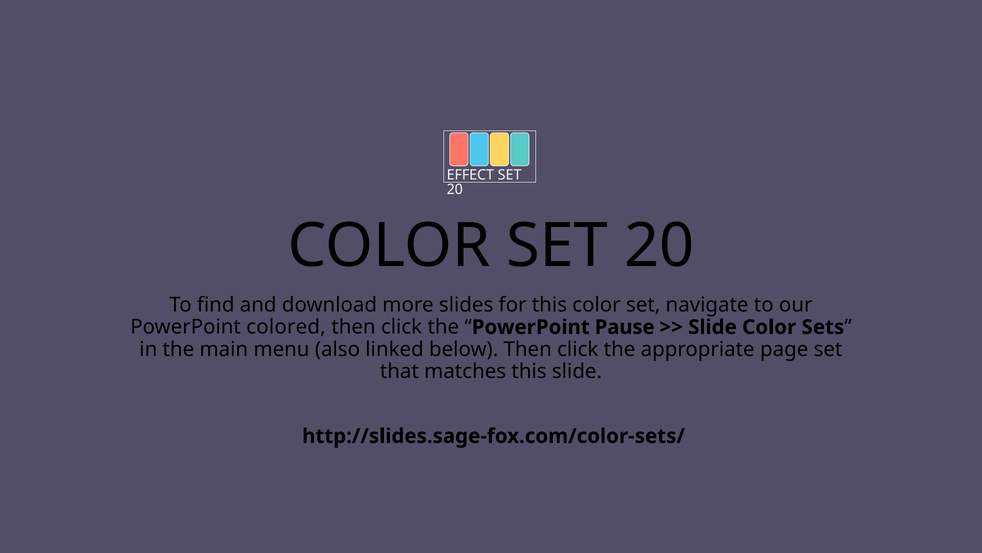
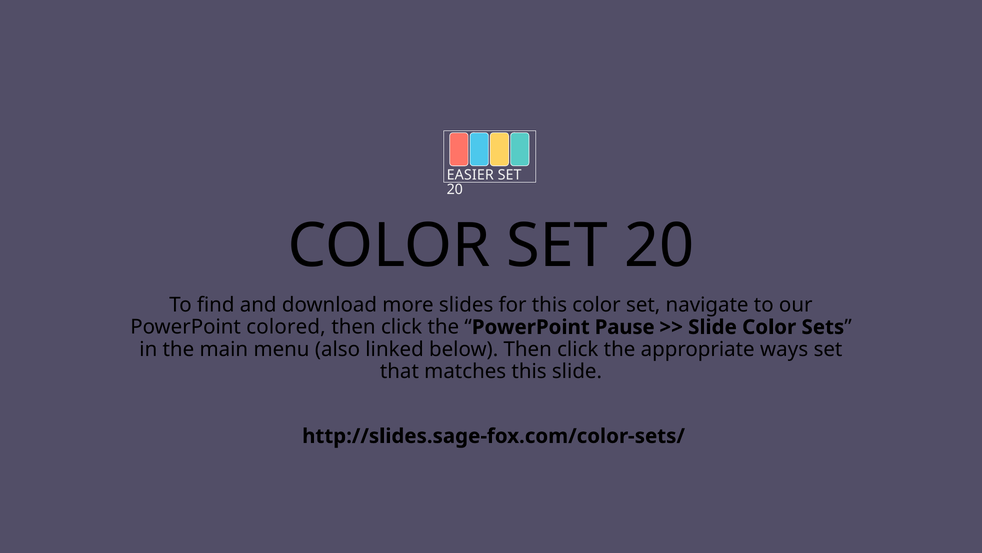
EFFECT: EFFECT -> EASIER (470, 175)
page: page -> ways (784, 349)
